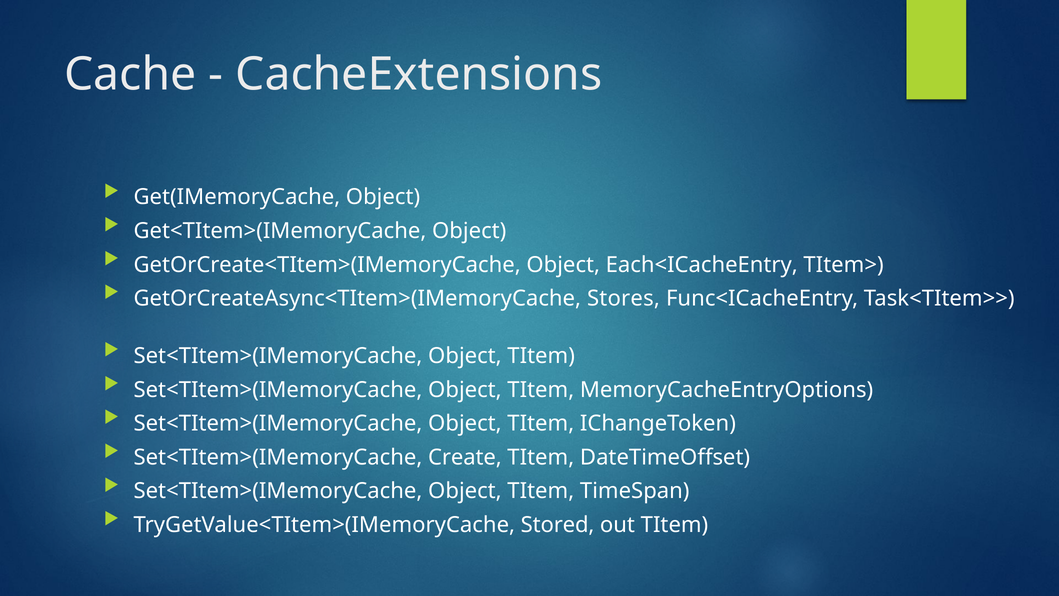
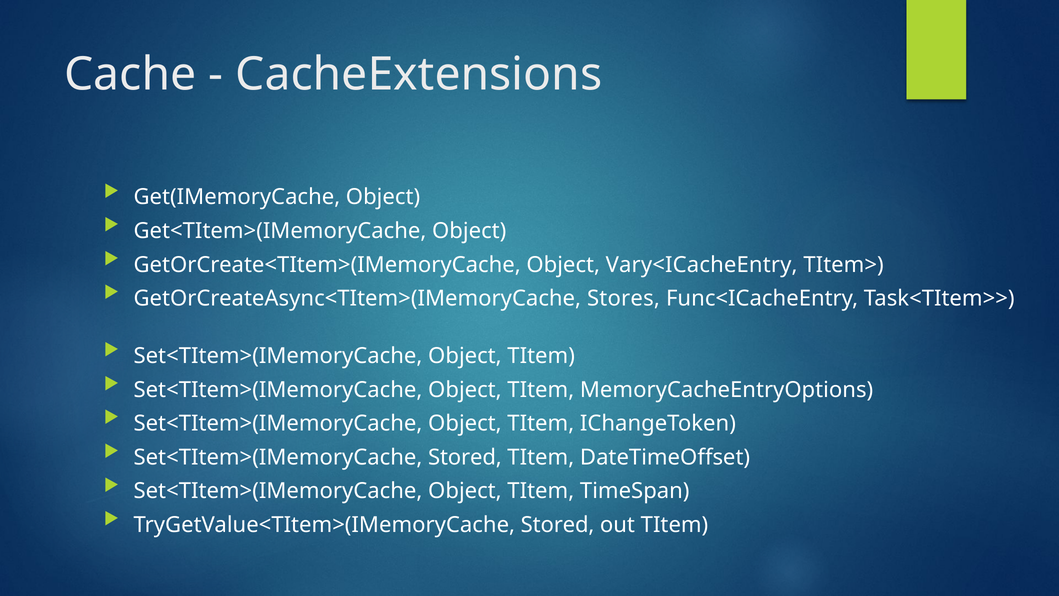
Each<ICacheEntry: Each<ICacheEntry -> Vary<ICacheEntry (702, 265)
Set<TItem>(IMemoryCache Create: Create -> Stored (465, 457)
